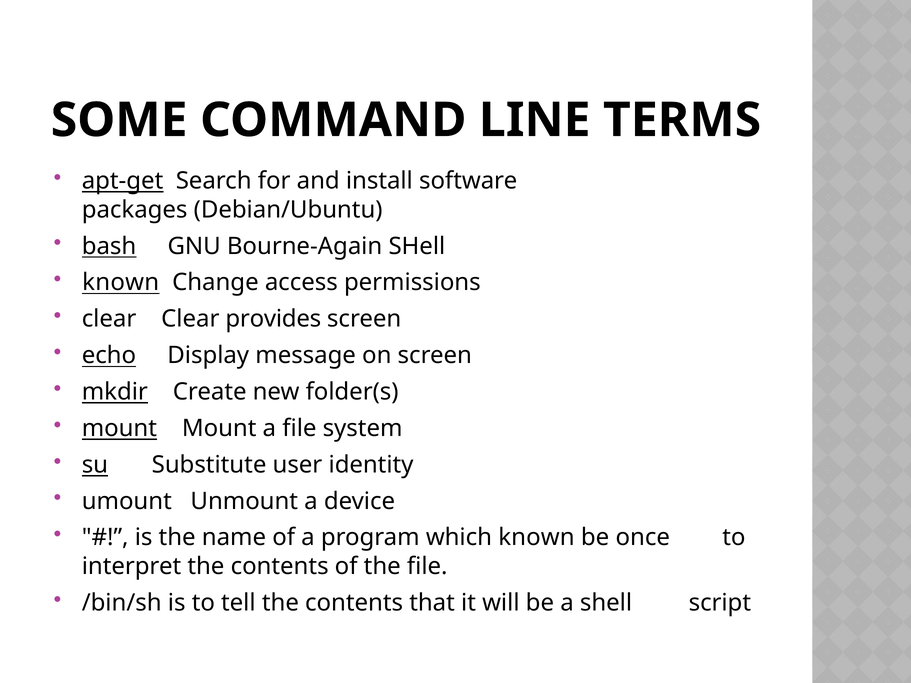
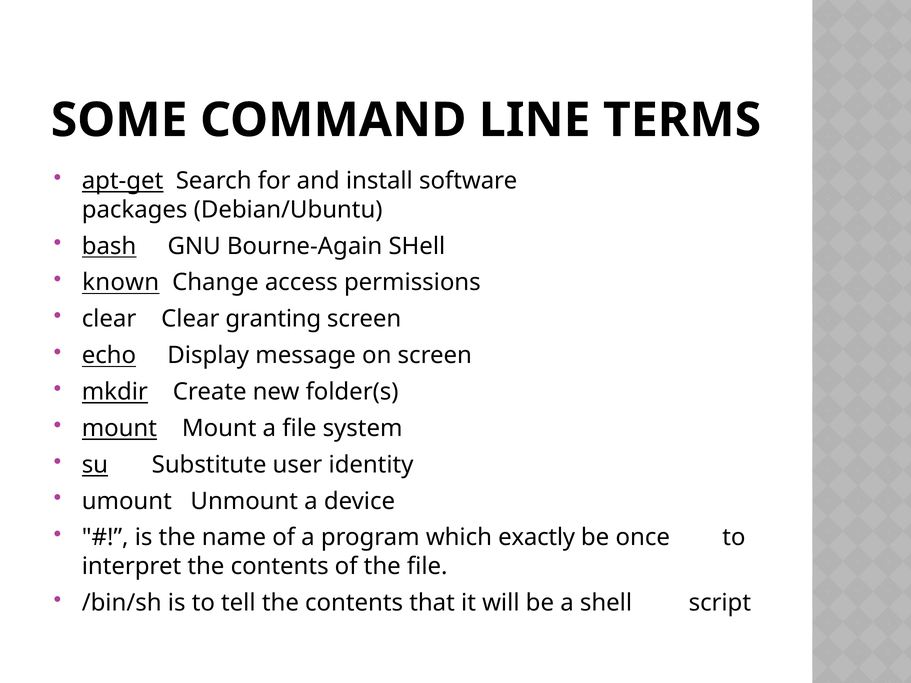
provides: provides -> granting (273, 319)
which known: known -> exactly (537, 538)
